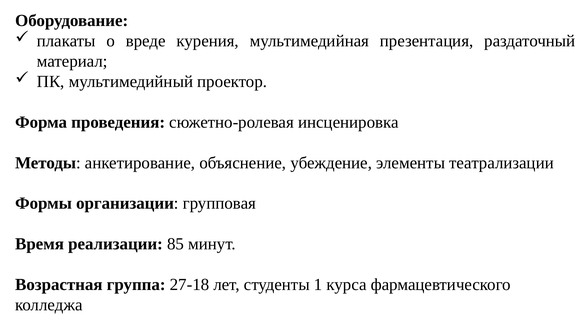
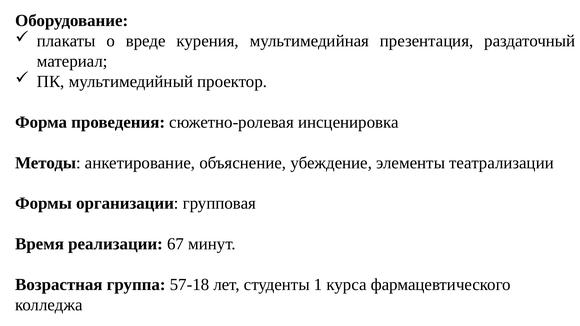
85: 85 -> 67 (176, 244)
27-18: 27-18 -> 57-18 (190, 285)
